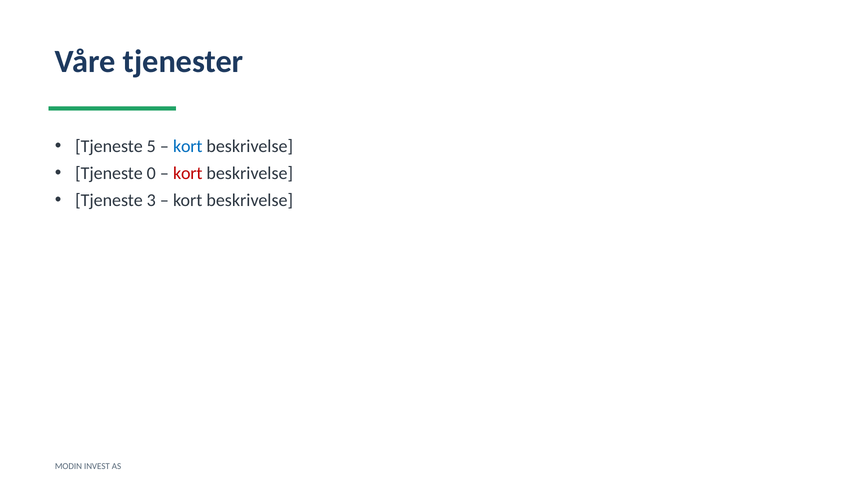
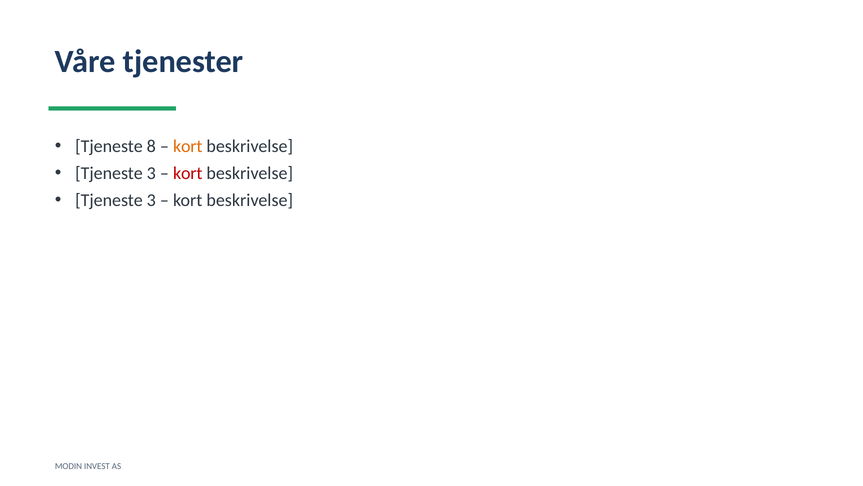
5: 5 -> 8 (151, 146)
kort colour: blue -> orange (188, 146)
0: 0 -> 3 (151, 173)
